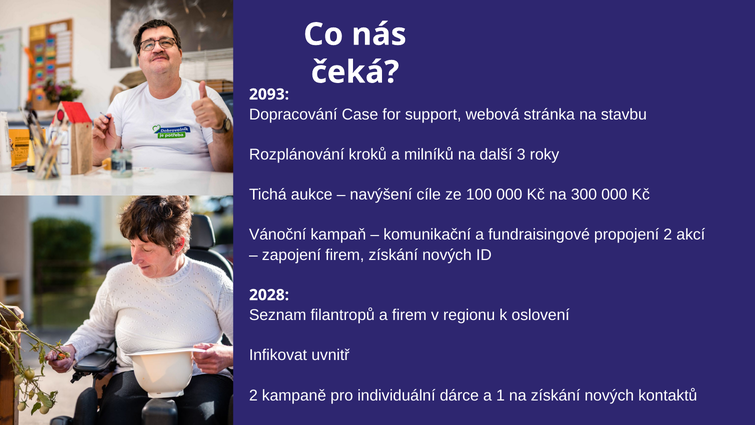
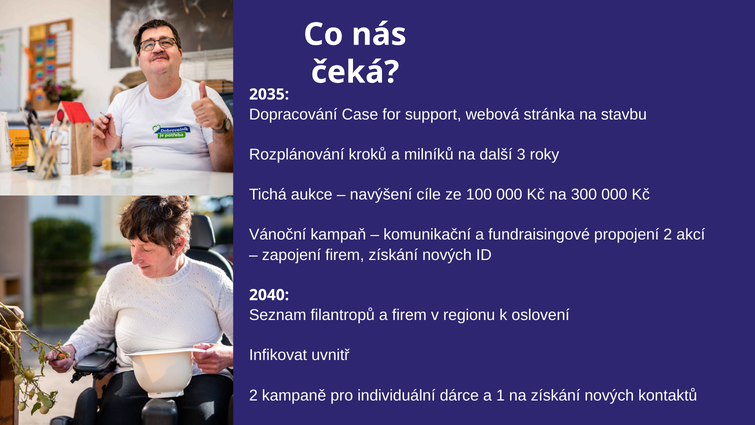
2093: 2093 -> 2035 (269, 94)
2028: 2028 -> 2040 (269, 295)
